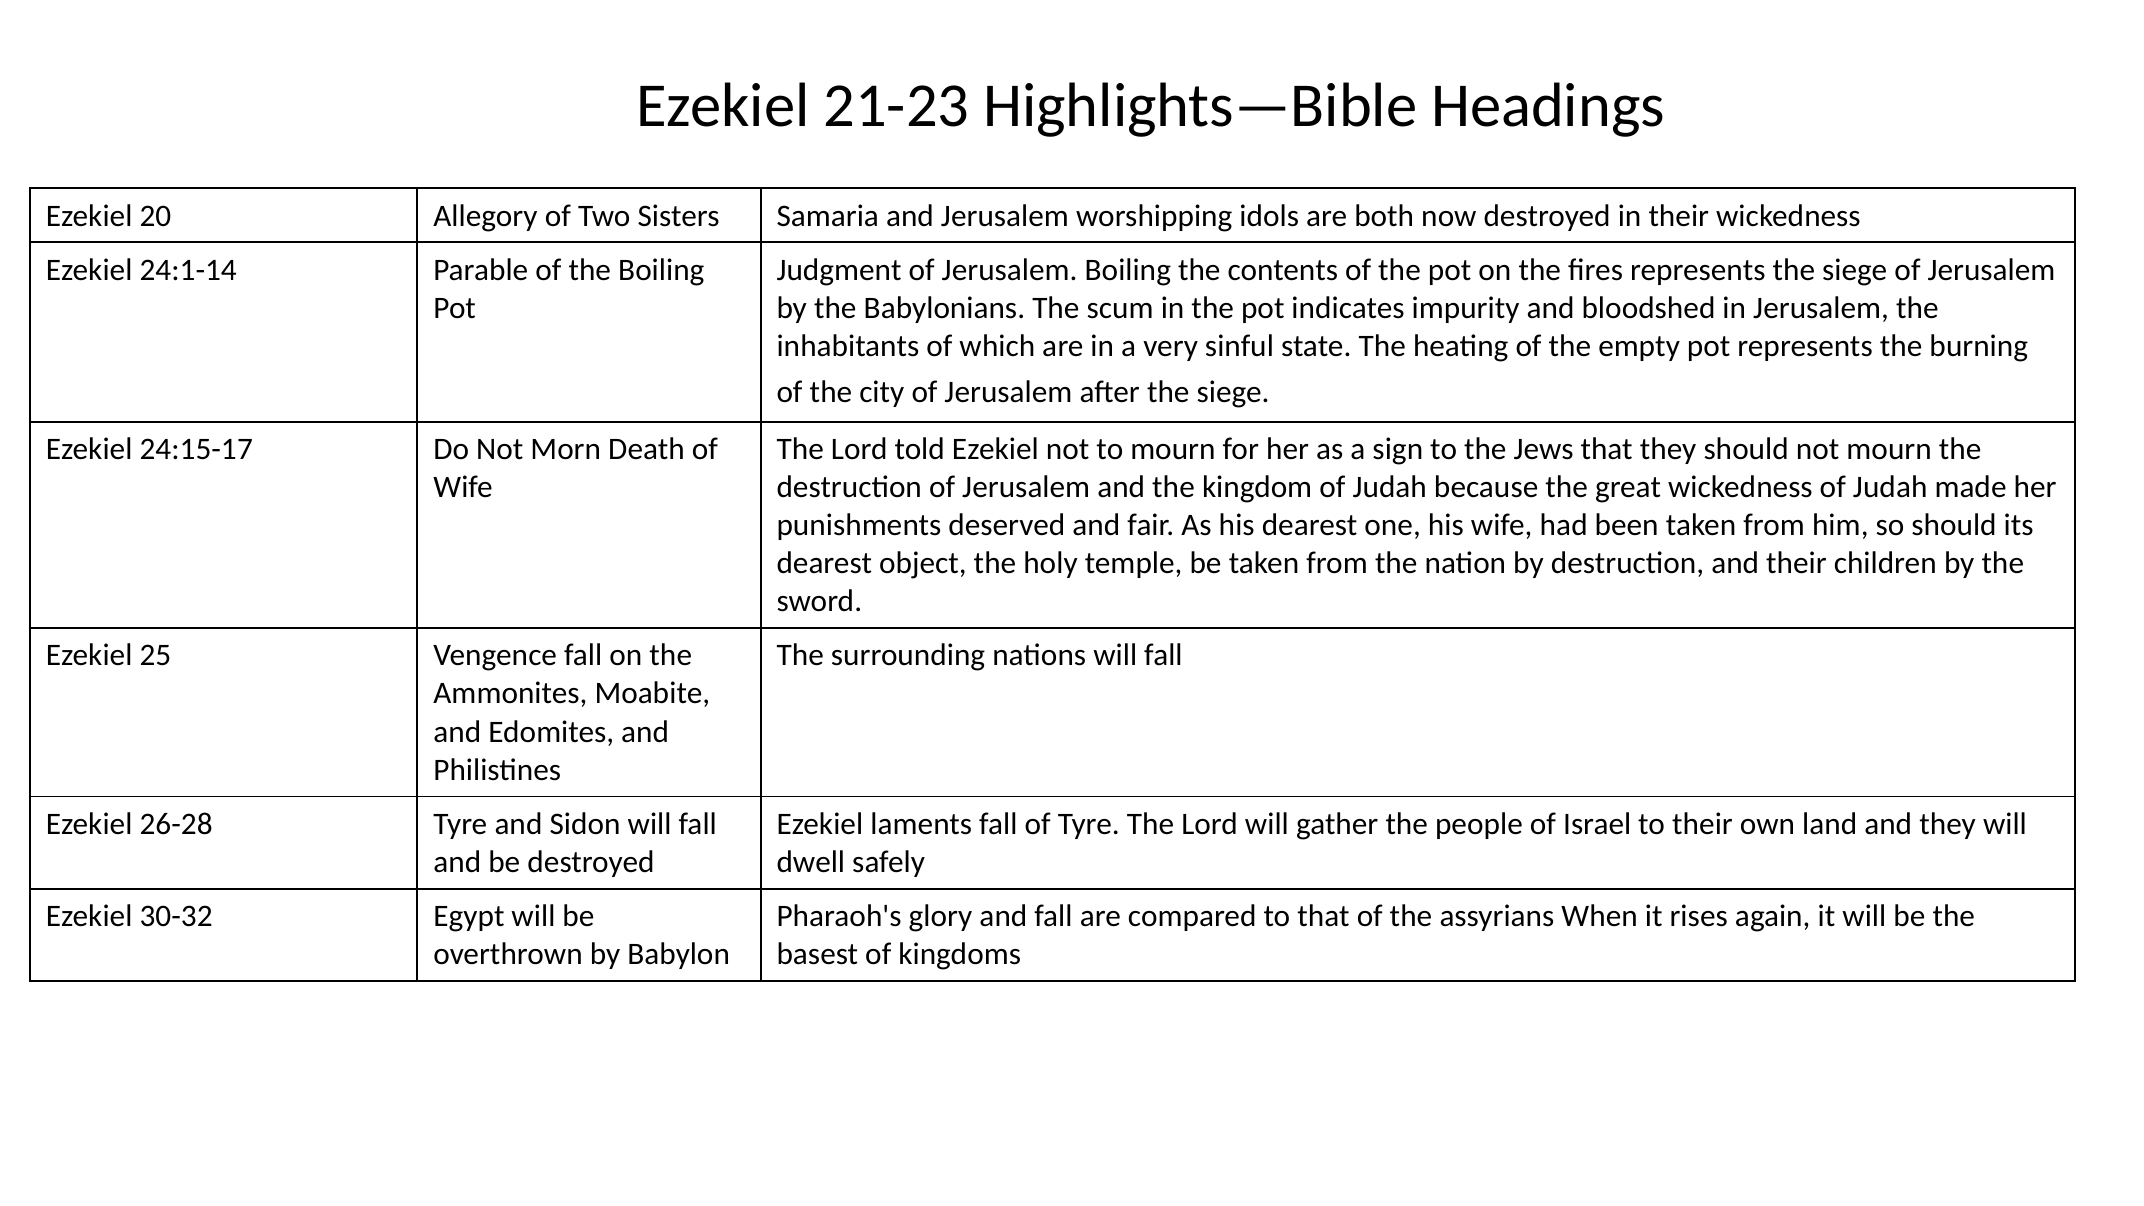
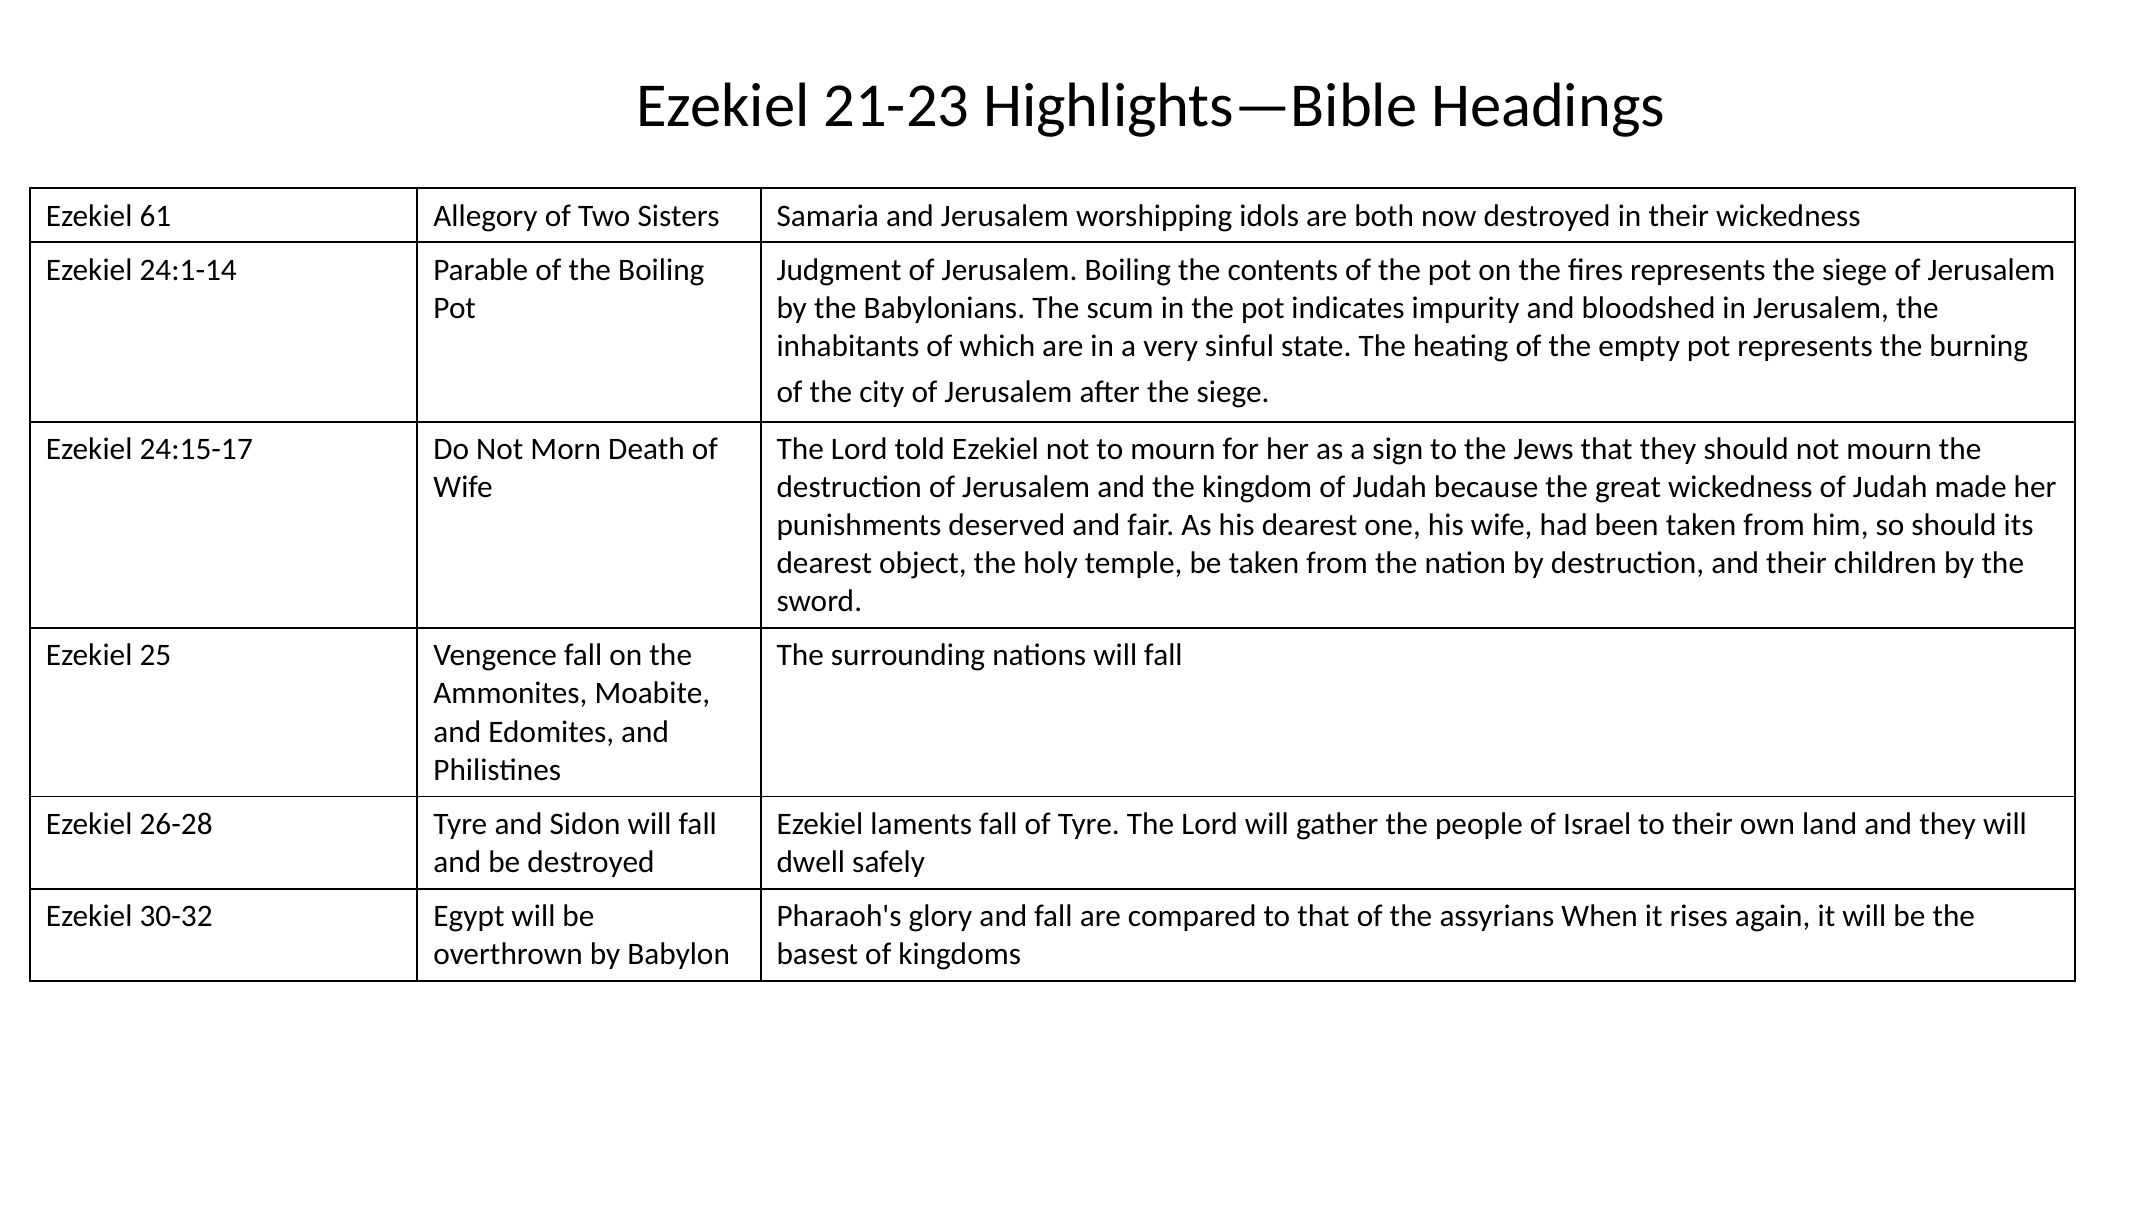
20: 20 -> 61 (155, 216)
